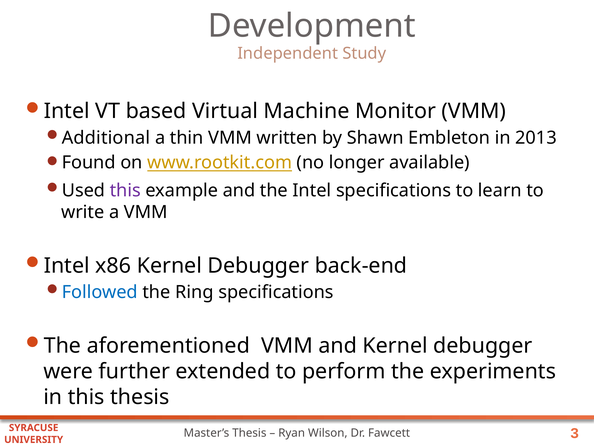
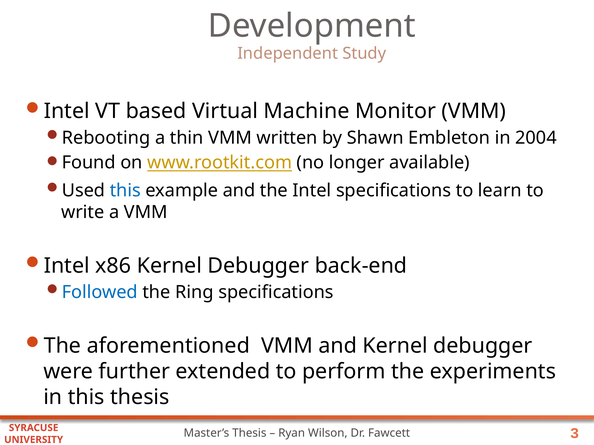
Additional: Additional -> Rebooting (106, 138)
2013: 2013 -> 2004 (536, 138)
this colour: purple -> blue (125, 191)
